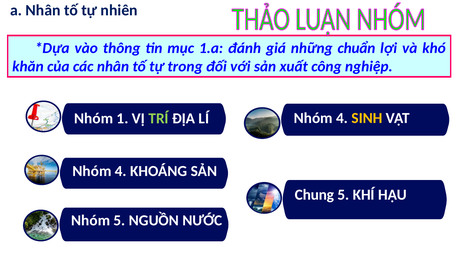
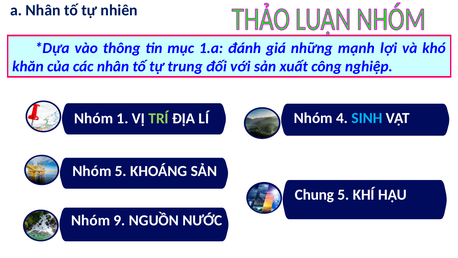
chuẩn: chuẩn -> mạnh (356, 48)
trong: trong -> trung (185, 66)
SINH colour: yellow -> light blue (367, 118)
4: 4 -> 5 (121, 171)
Nhóm 5: 5 -> 9 (120, 220)
